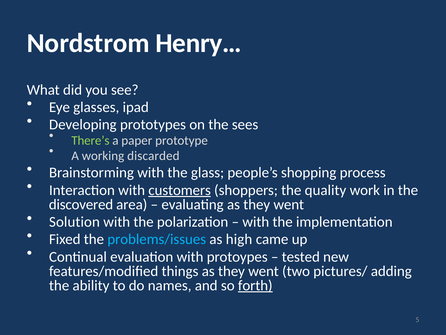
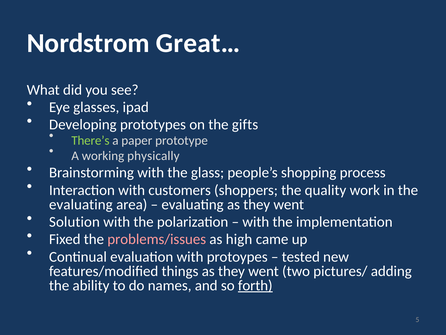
Henry…: Henry… -> Great… (198, 43)
sees: sees -> gifts (245, 125)
discarded: discarded -> physically (153, 156)
customers underline: present -> none (180, 190)
discovered: discovered -> evaluating (81, 204)
problems/issues colour: light blue -> pink (157, 239)
